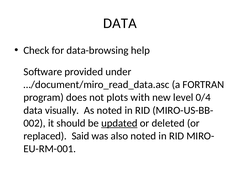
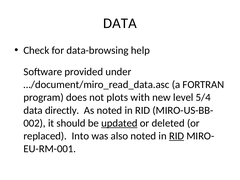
0/4: 0/4 -> 5/4 (203, 97)
visually: visually -> directly (62, 110)
Said: Said -> Into (80, 136)
RID underline: none -> present (177, 136)
